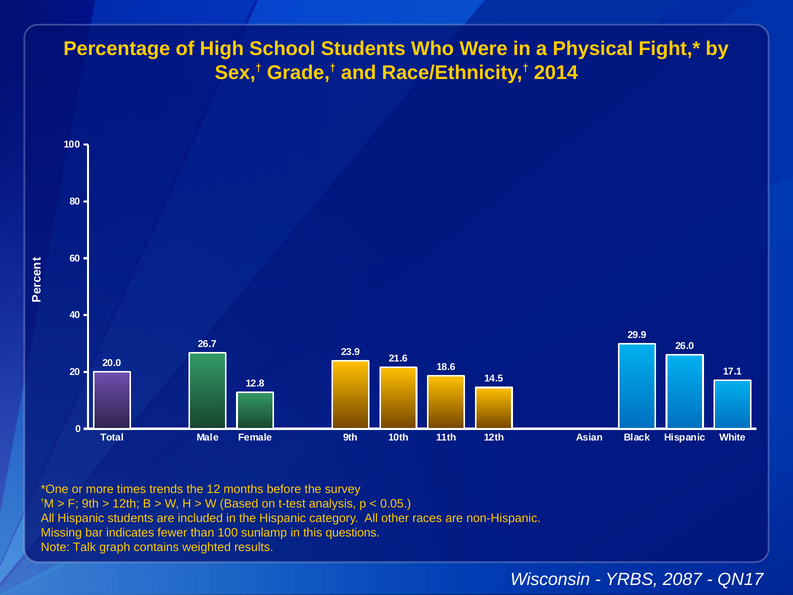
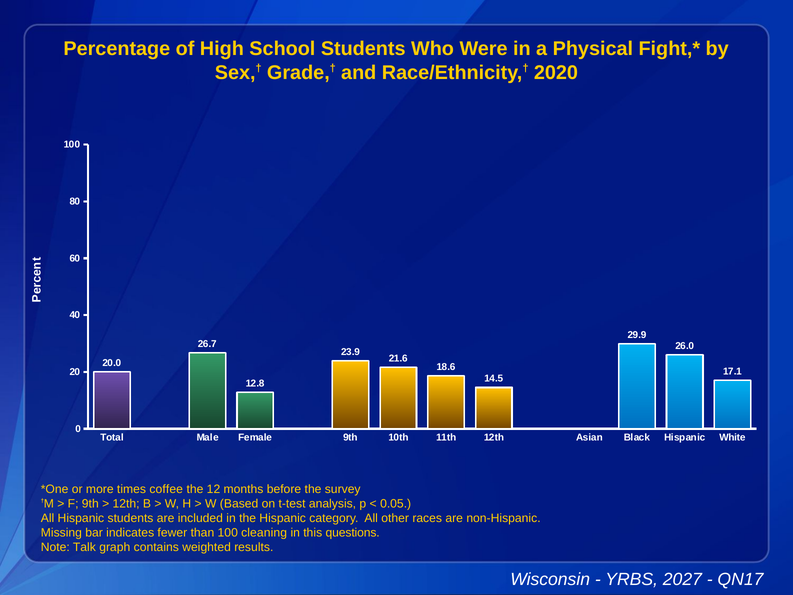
2014: 2014 -> 2020 (556, 73)
trends: trends -> coffee (166, 489)
sunlamp: sunlamp -> cleaning (264, 533)
2087: 2087 -> 2027 (682, 579)
